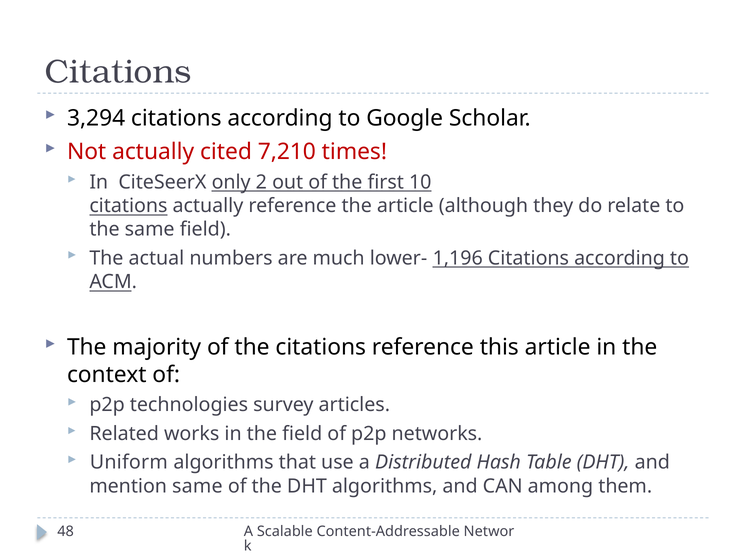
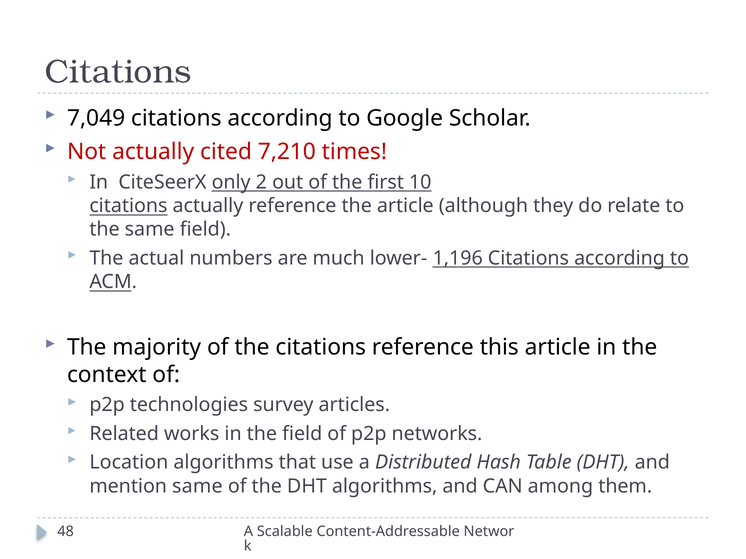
3,294: 3,294 -> 7,049 (96, 118)
Uniform: Uniform -> Location (129, 463)
